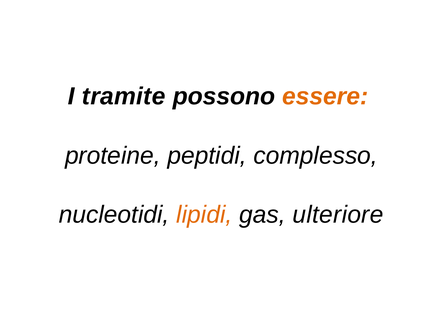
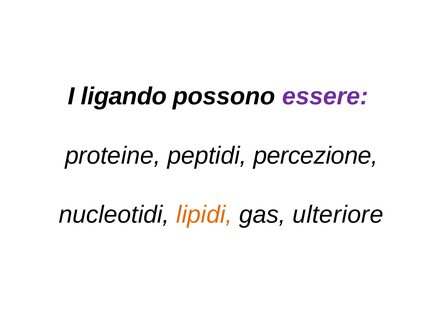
tramite: tramite -> ligando (124, 96)
essere colour: orange -> purple (325, 96)
complesso: complesso -> percezione (316, 155)
